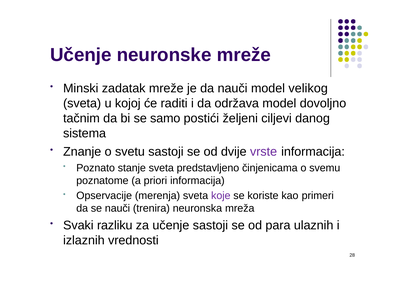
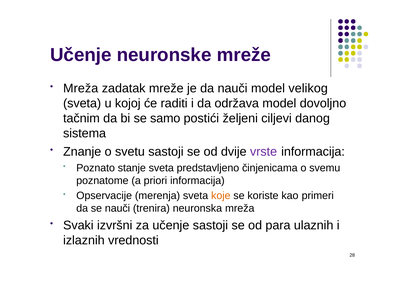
Minski: Minski -> Mreža (81, 88)
koje colour: purple -> orange (221, 195)
razliku: razliku -> izvršni (115, 225)
